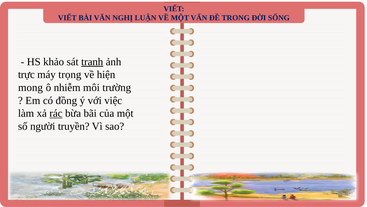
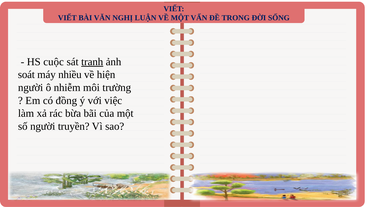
khảo: khảo -> cuộc (54, 62)
trực: trực -> soát (26, 75)
trọng: trọng -> nhiều (70, 75)
mong: mong -> người (31, 87)
rác underline: present -> none (56, 113)
